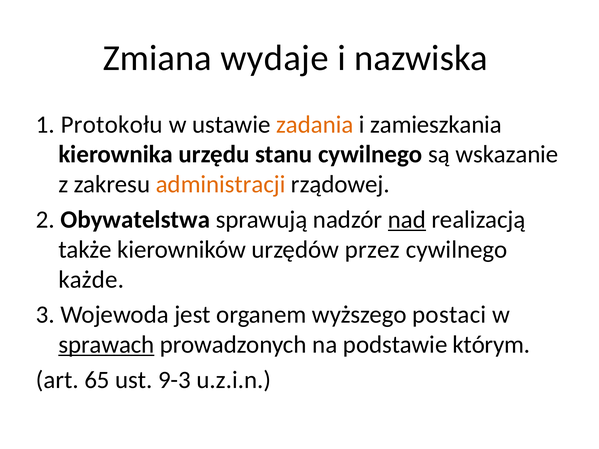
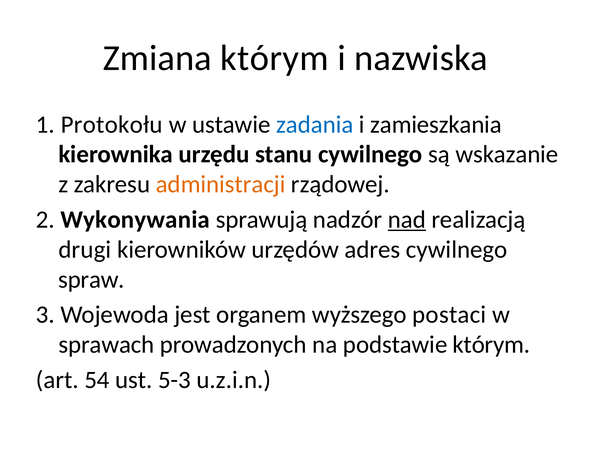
Zmiana wydaje: wydaje -> którym (275, 58)
zadania colour: orange -> blue (315, 125)
Obywatelstwa: Obywatelstwa -> Wykonywania (135, 220)
także: także -> drugi (85, 250)
przez: przez -> adres (372, 250)
każde: każde -> spraw (91, 280)
sprawach underline: present -> none (106, 345)
65: 65 -> 54 (97, 380)
9-3: 9-3 -> 5-3 (174, 380)
